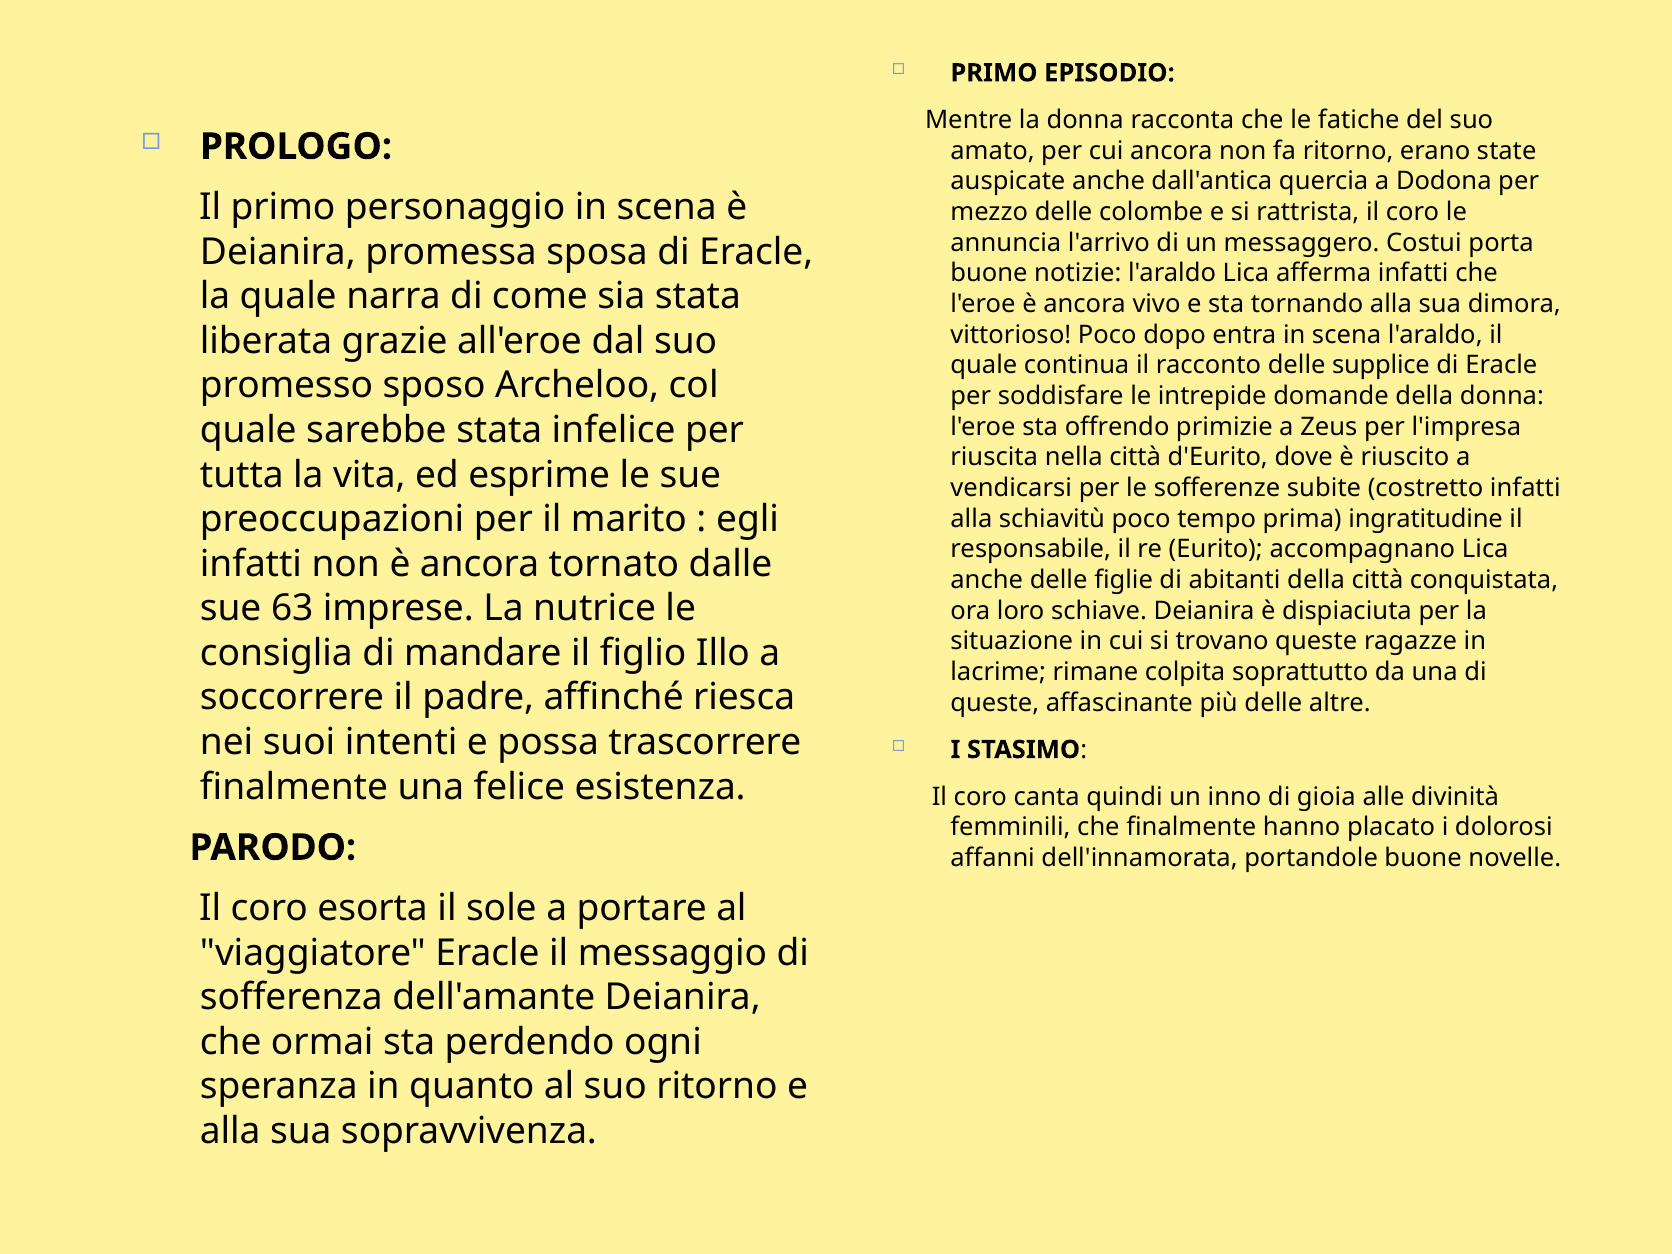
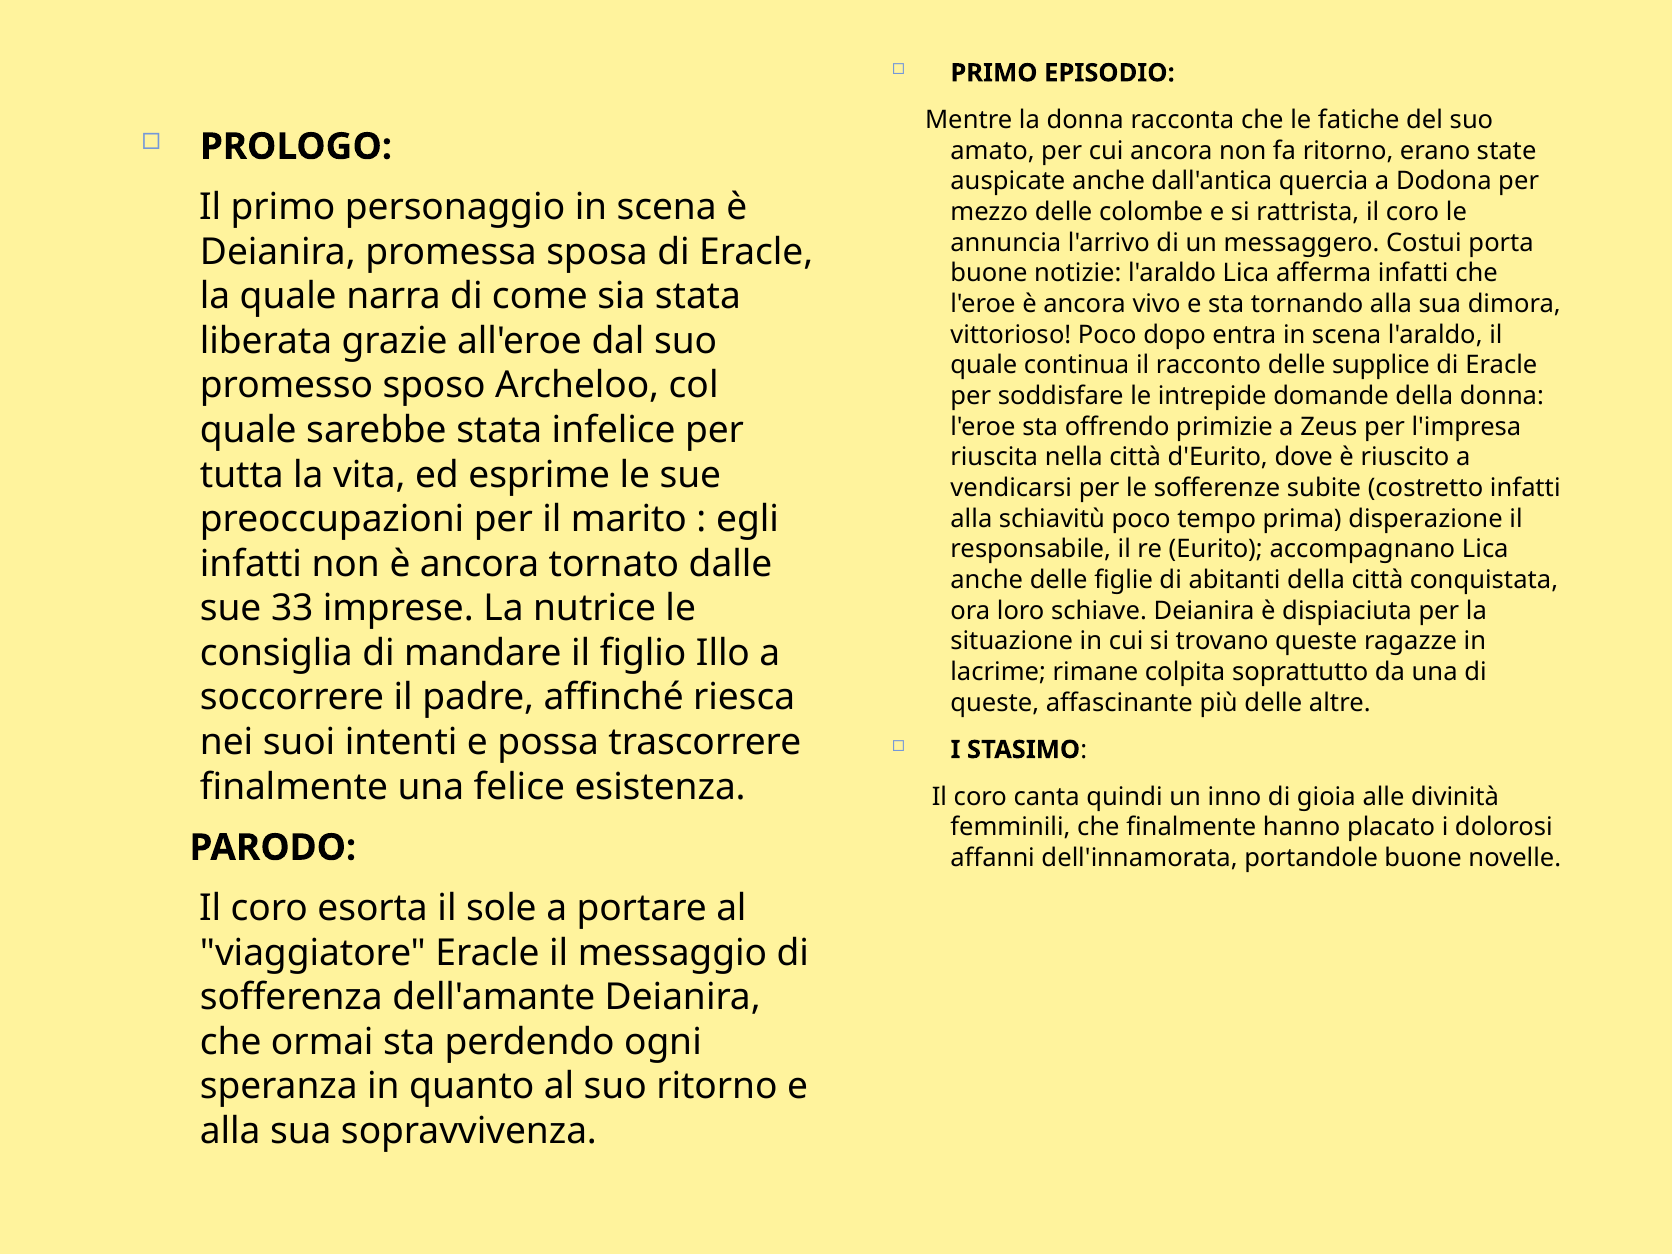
ingratitudine: ingratitudine -> disperazione (1426, 519)
63: 63 -> 33 (292, 608)
